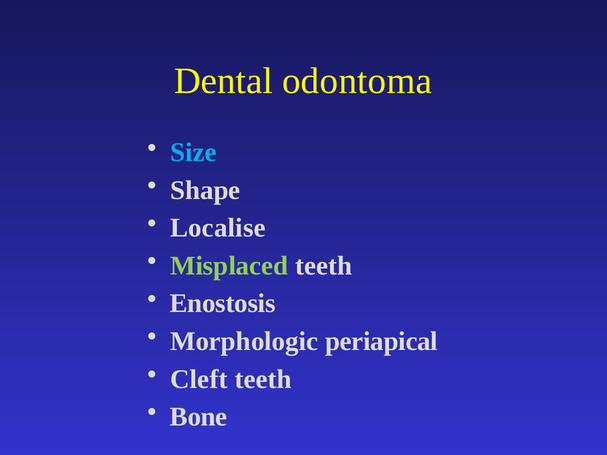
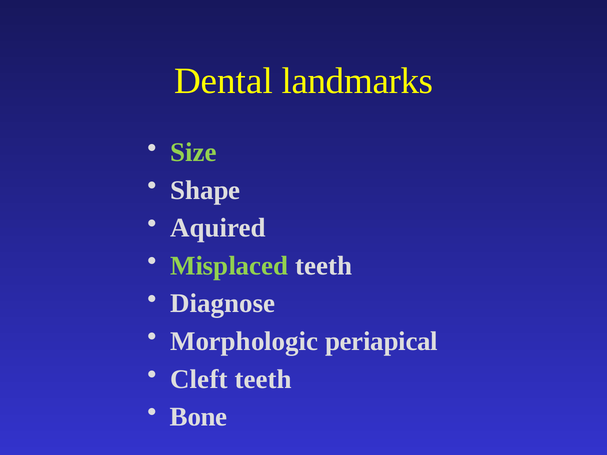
odontoma: odontoma -> landmarks (357, 81)
Size colour: light blue -> light green (193, 153)
Localise: Localise -> Aquired (218, 228)
Enostosis: Enostosis -> Diagnose (223, 304)
